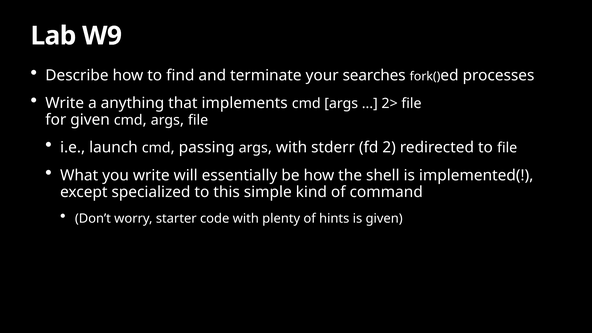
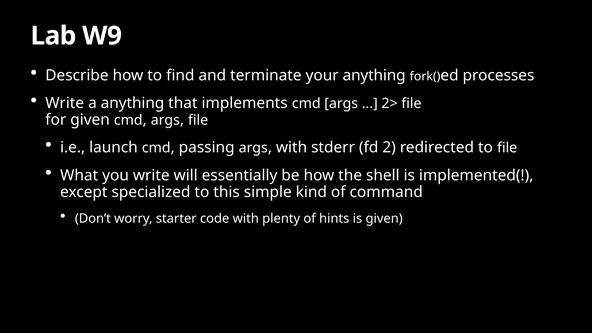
your searches: searches -> anything (374, 75)
